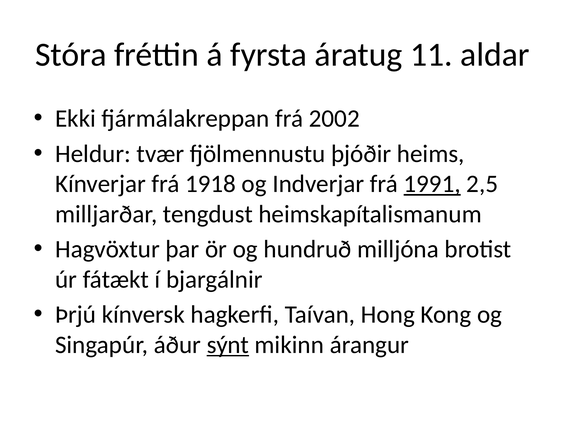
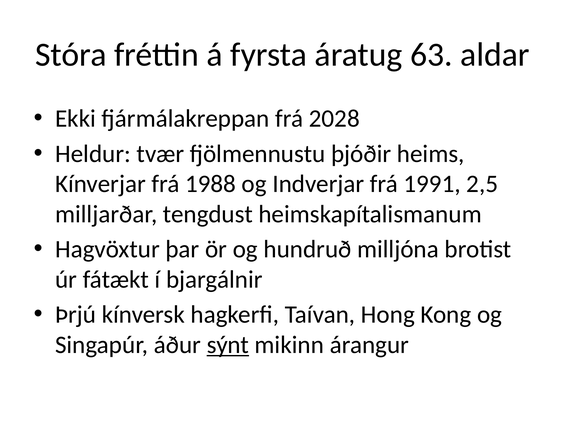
11: 11 -> 63 (431, 55)
2002: 2002 -> 2028 (334, 119)
1918: 1918 -> 1988 (211, 184)
1991 underline: present -> none (432, 184)
